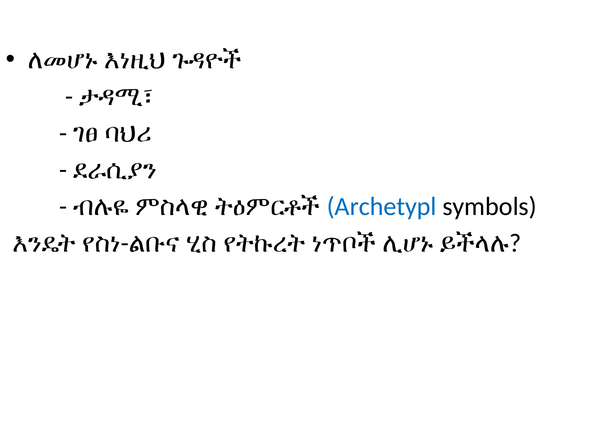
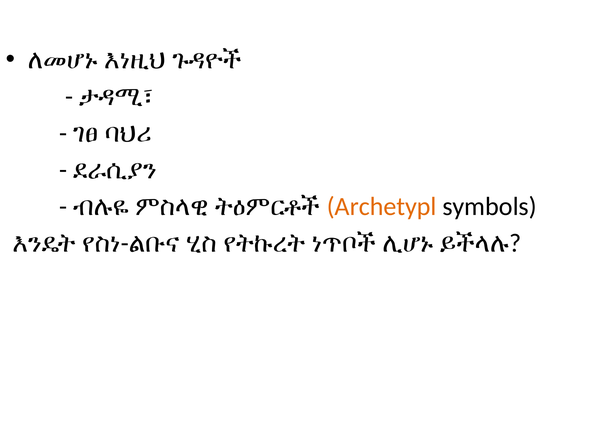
Archetypl colour: blue -> orange (382, 206)
